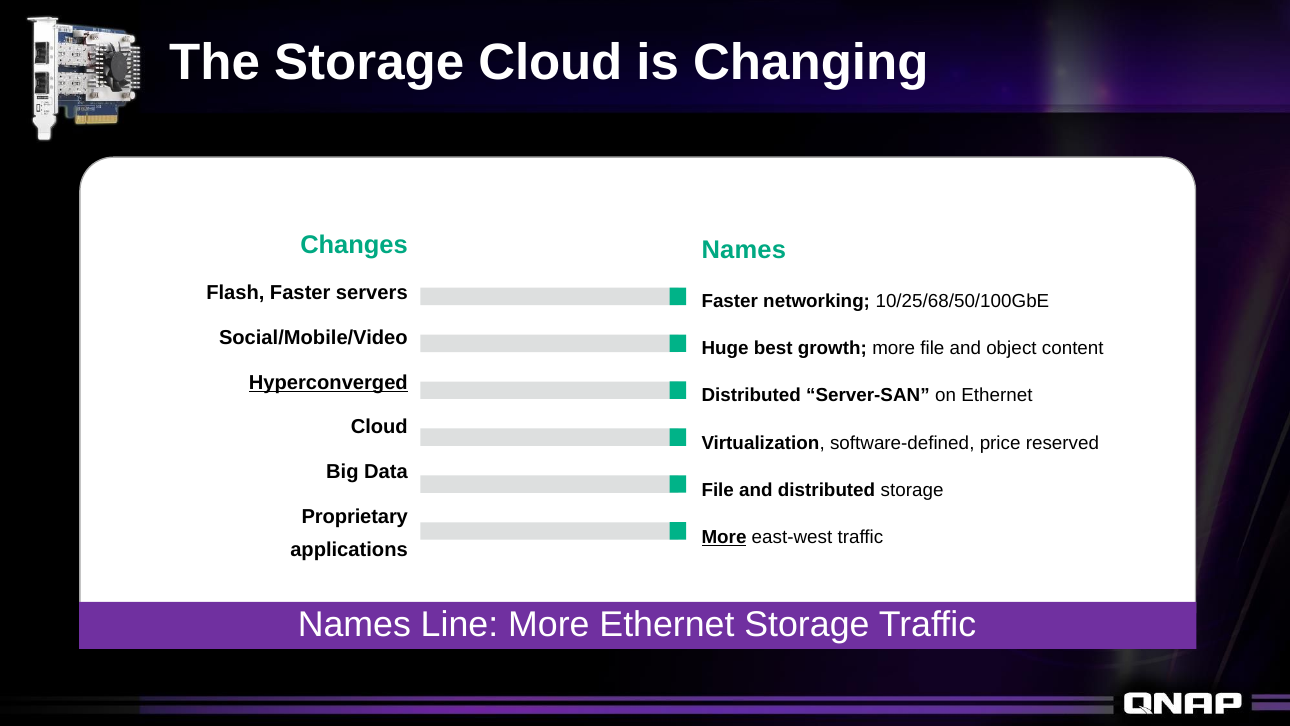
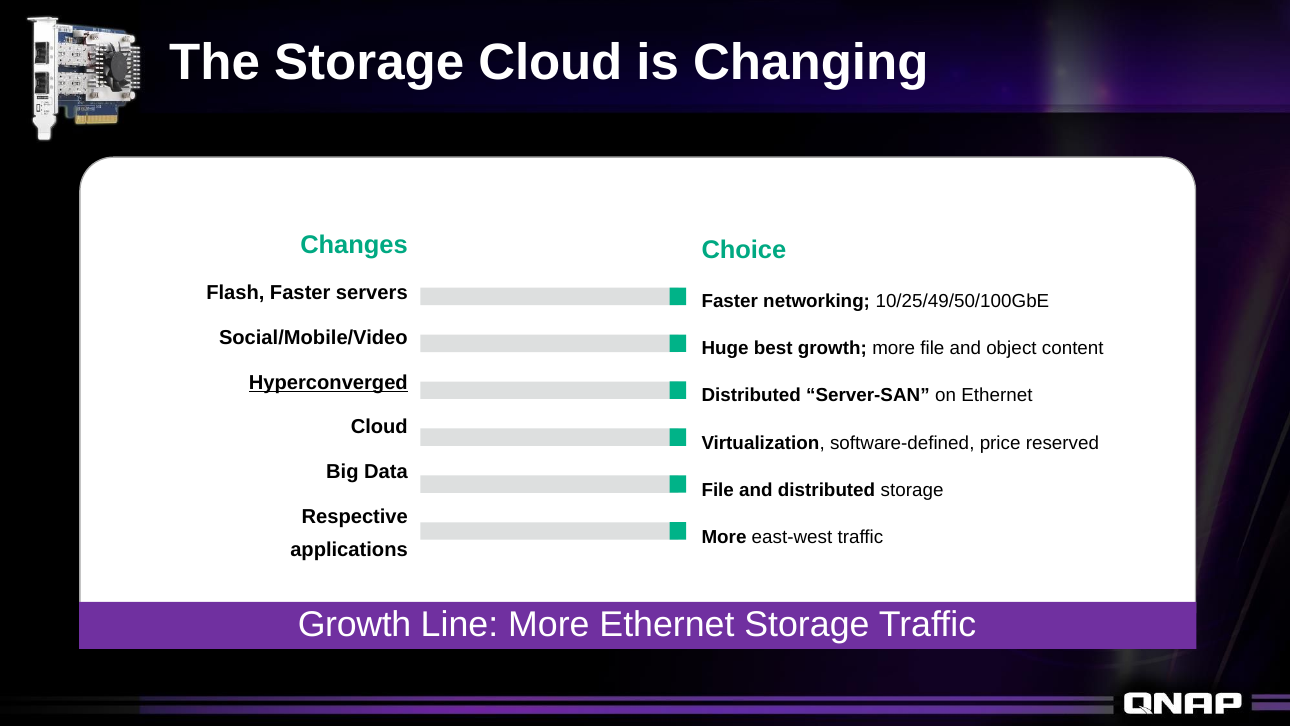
Names: Names -> Choice (744, 250)
10/25/68/50/100GbE: 10/25/68/50/100GbE -> 10/25/49/50/100GbE (962, 301)
Proprietary: Proprietary -> Respective (355, 517)
More underline: present -> none (724, 537)
Names: Names -> Growth (354, 625)
